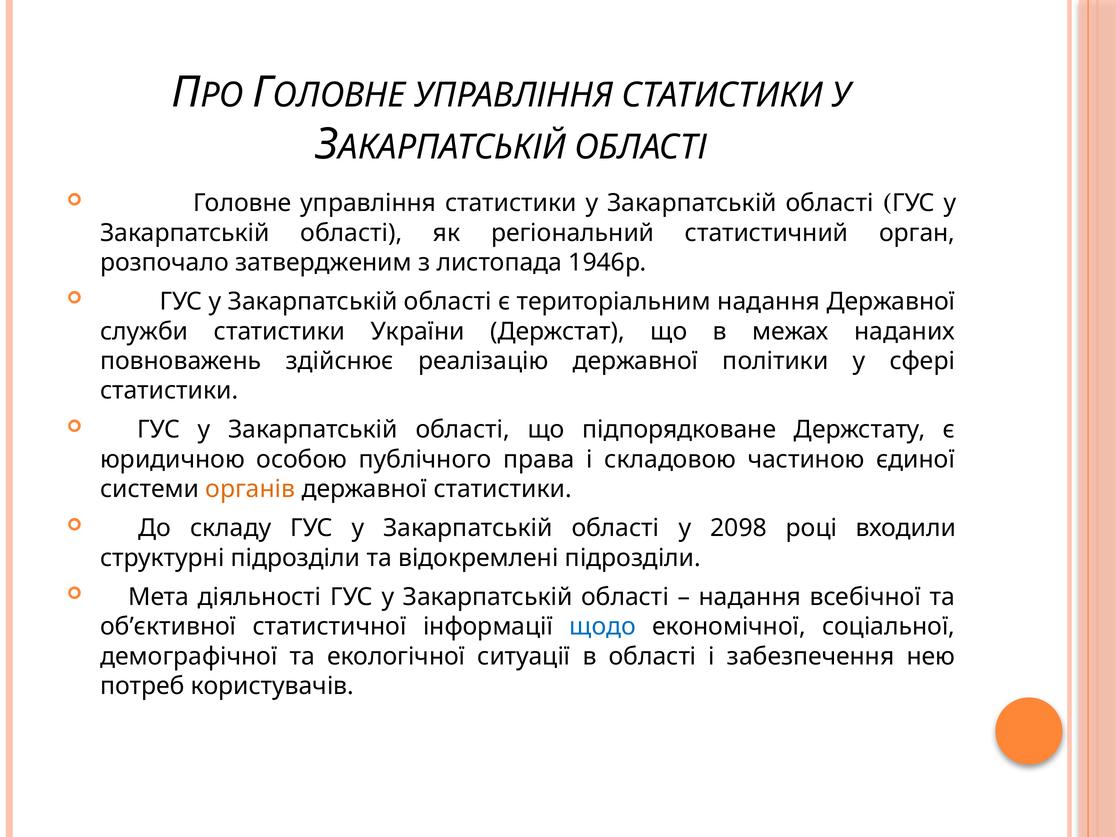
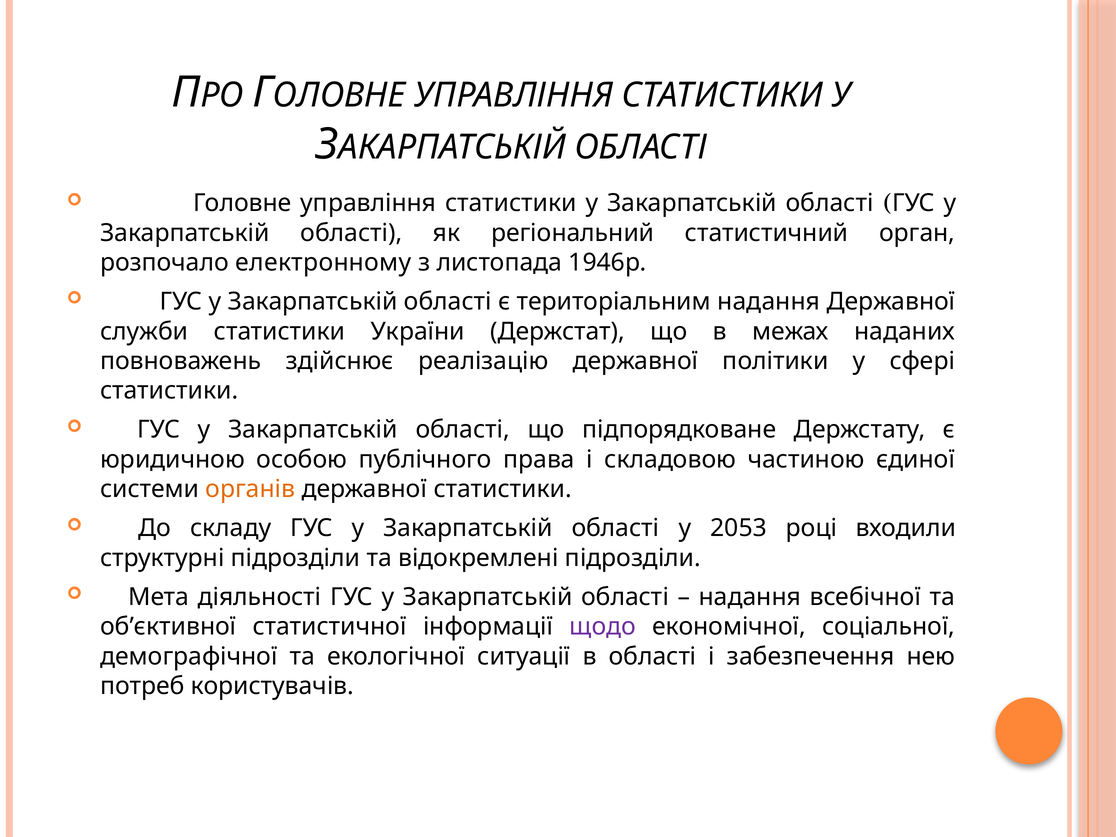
затвердженим: затвердженим -> електронному (323, 263)
2098: 2098 -> 2053 (739, 528)
щодо colour: blue -> purple (603, 627)
